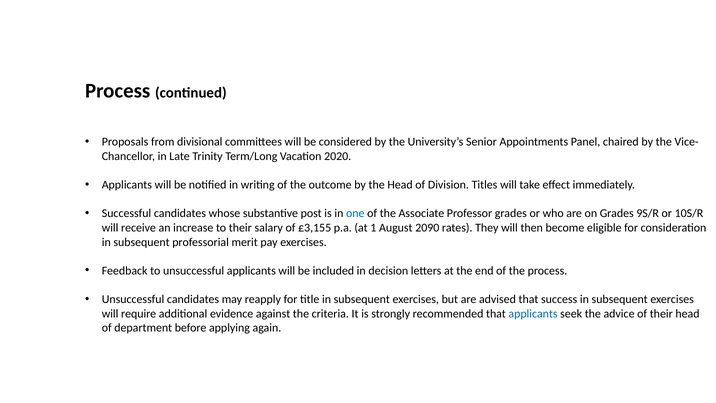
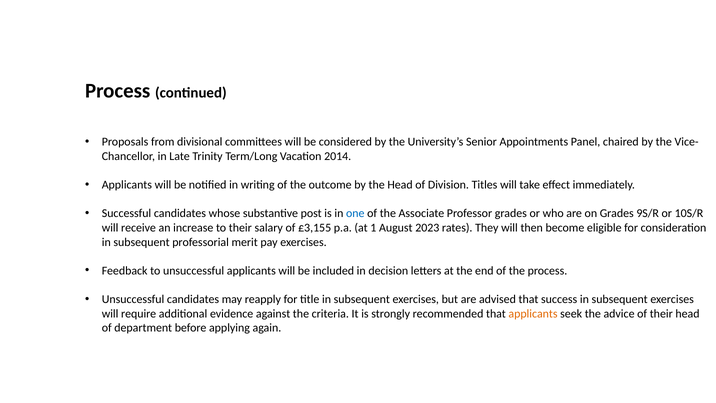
2020: 2020 -> 2014 (338, 156)
2090: 2090 -> 2023 (427, 228)
applicants colour: blue -> orange (533, 313)
